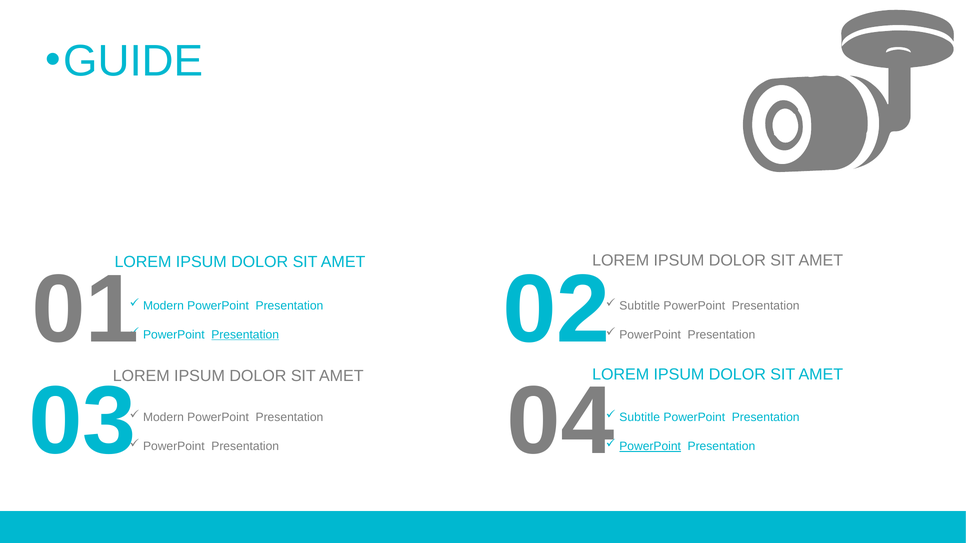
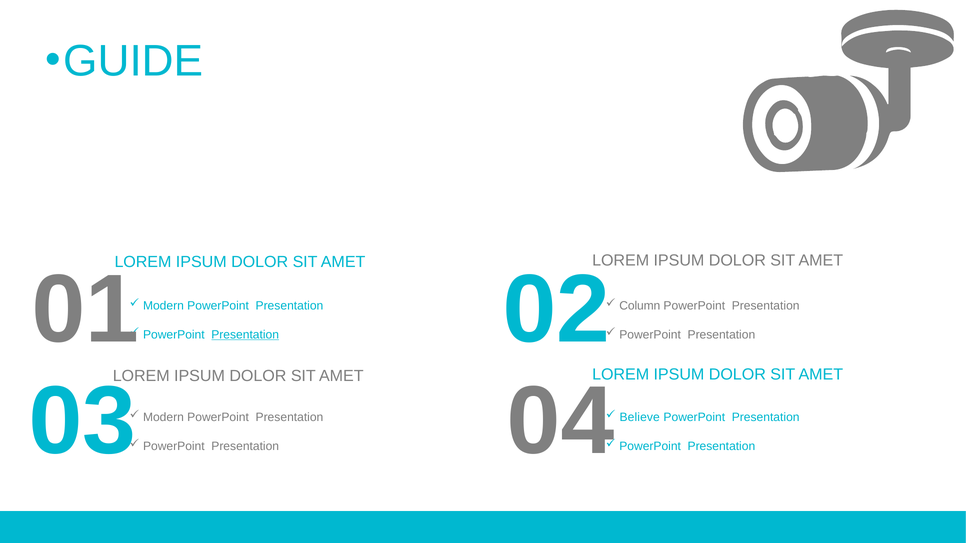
Subtitle: Subtitle -> Column (640, 306)
Subtitle: Subtitle -> Believe (640, 418)
PowerPoint underline: present -> none (650, 447)
